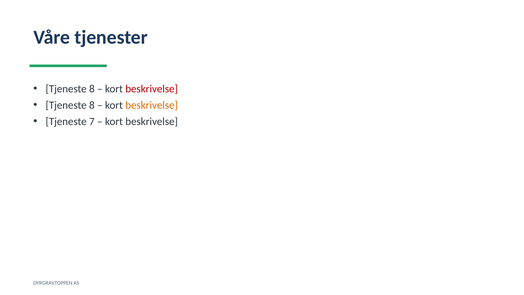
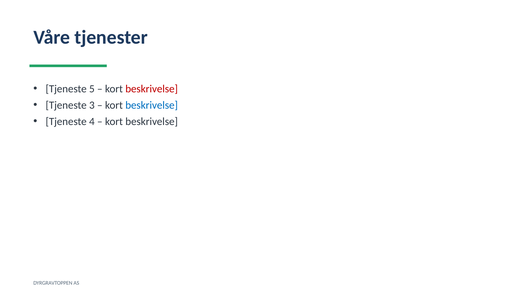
8: 8 -> 5 (92, 89)
8: 8 -> 3 (92, 105)
beskrivelse colour: orange -> blue (152, 105)
7: 7 -> 4 (92, 122)
